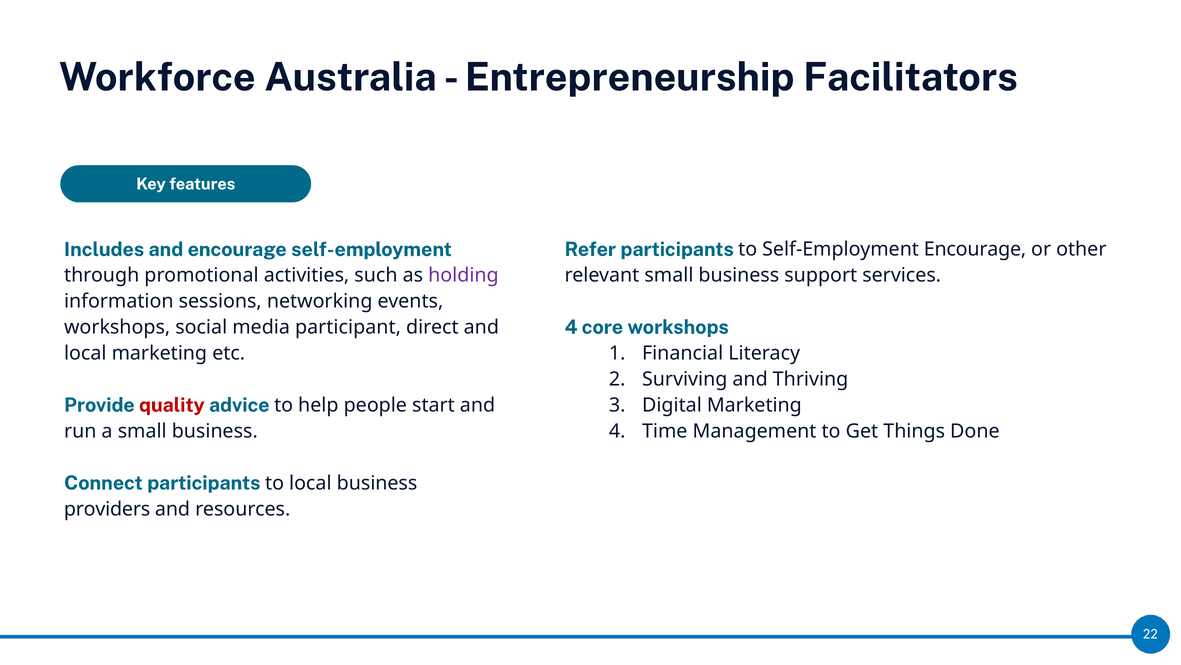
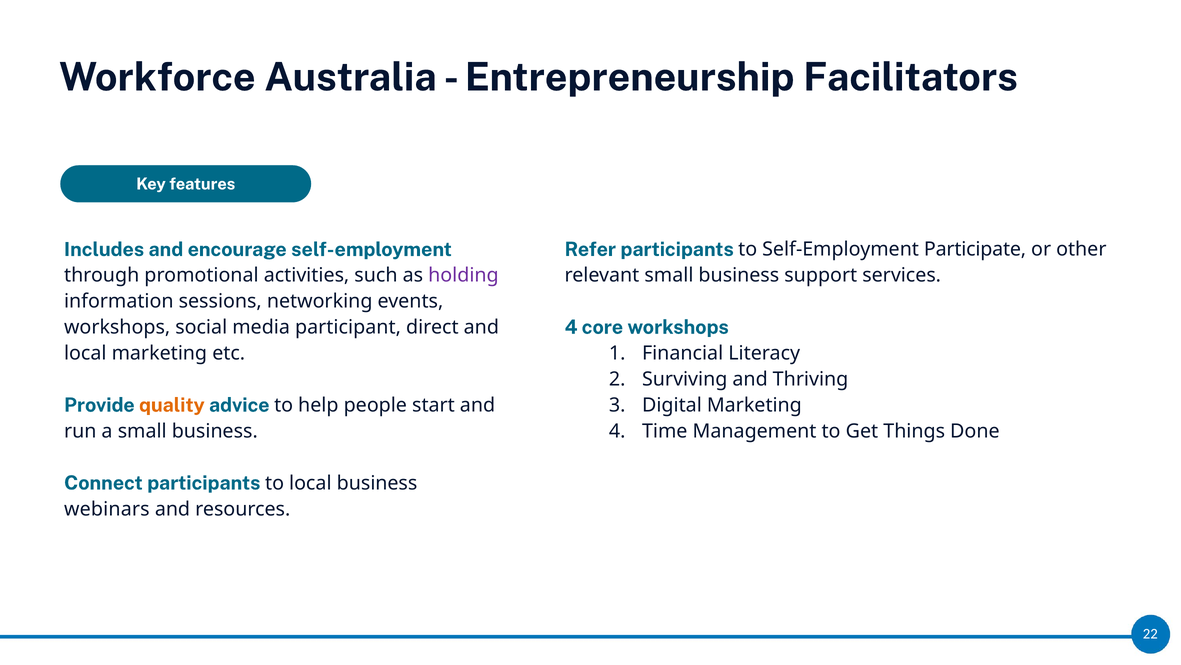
Self-Employment Encourage: Encourage -> Participate (975, 249)
quality colour: red -> orange (172, 405)
providers: providers -> webinars (107, 509)
